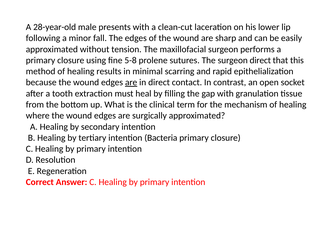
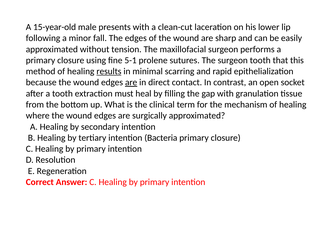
28-year-old: 28-year-old -> 15-year-old (55, 27)
5-8: 5-8 -> 5-1 (131, 60)
surgeon direct: direct -> tooth (260, 60)
results underline: none -> present (109, 71)
